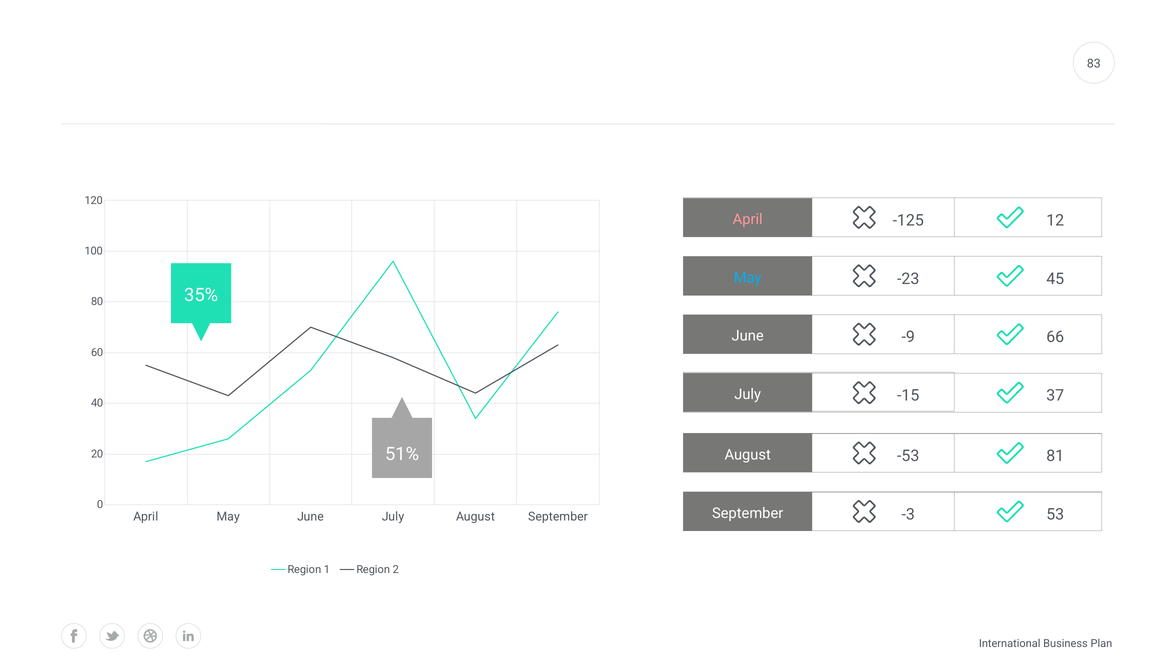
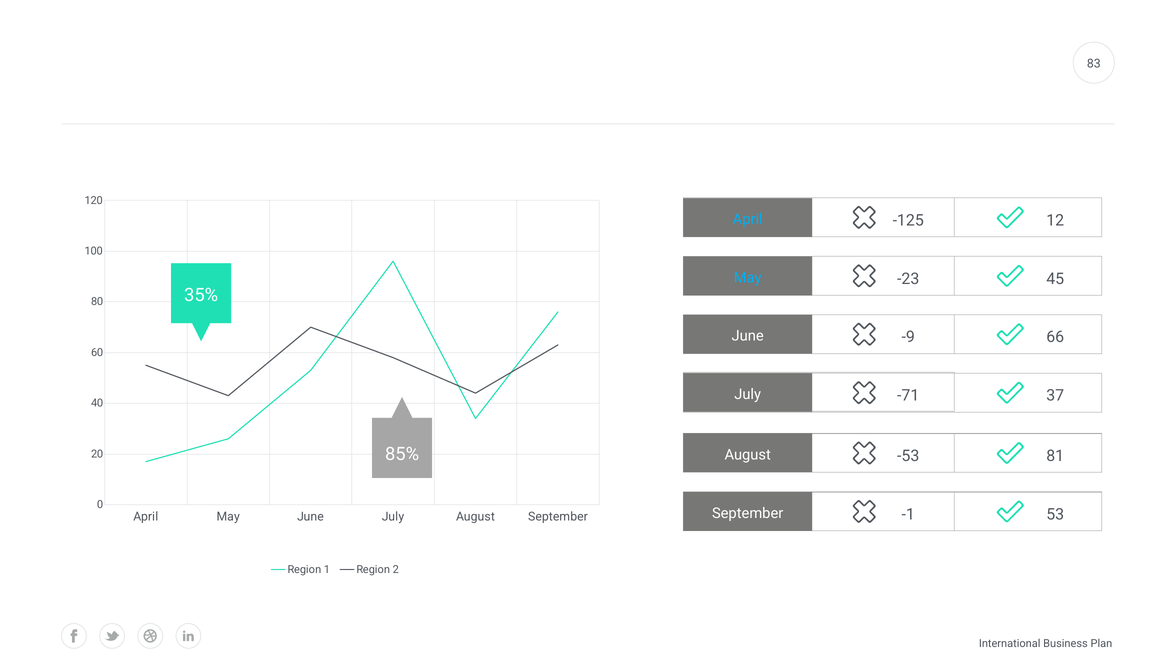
April colour: pink -> light blue (748, 219)
-15: -15 -> -71 (908, 395)
51%: 51% -> 85% (402, 454)
-3: -3 -> -1 (908, 514)
